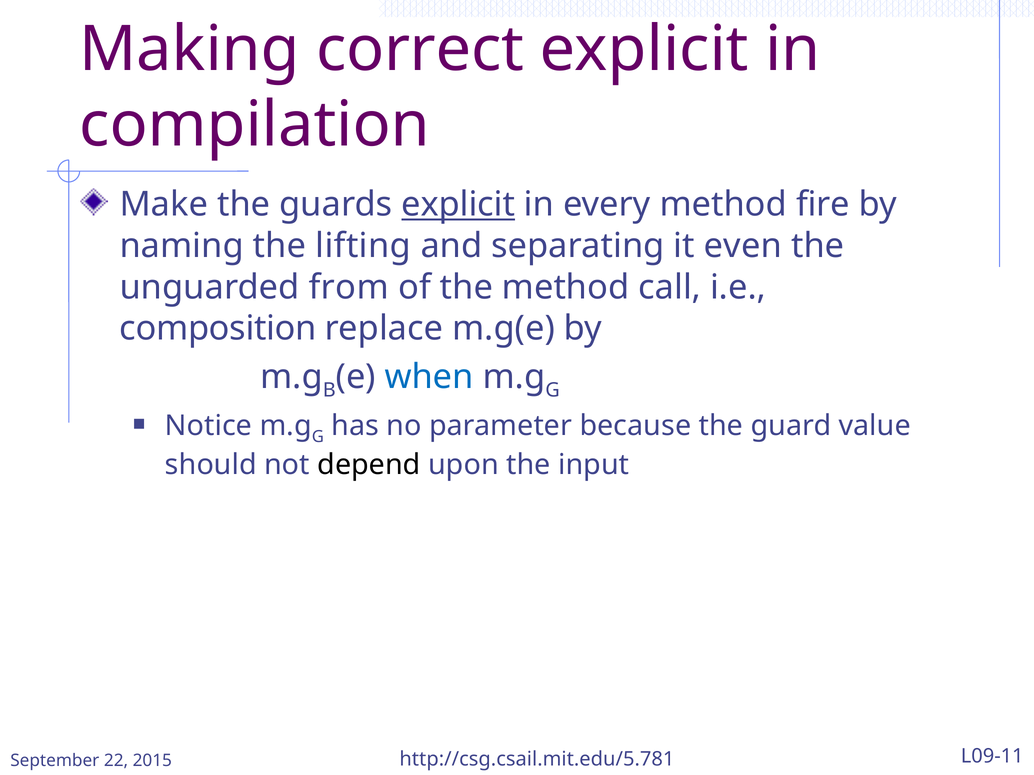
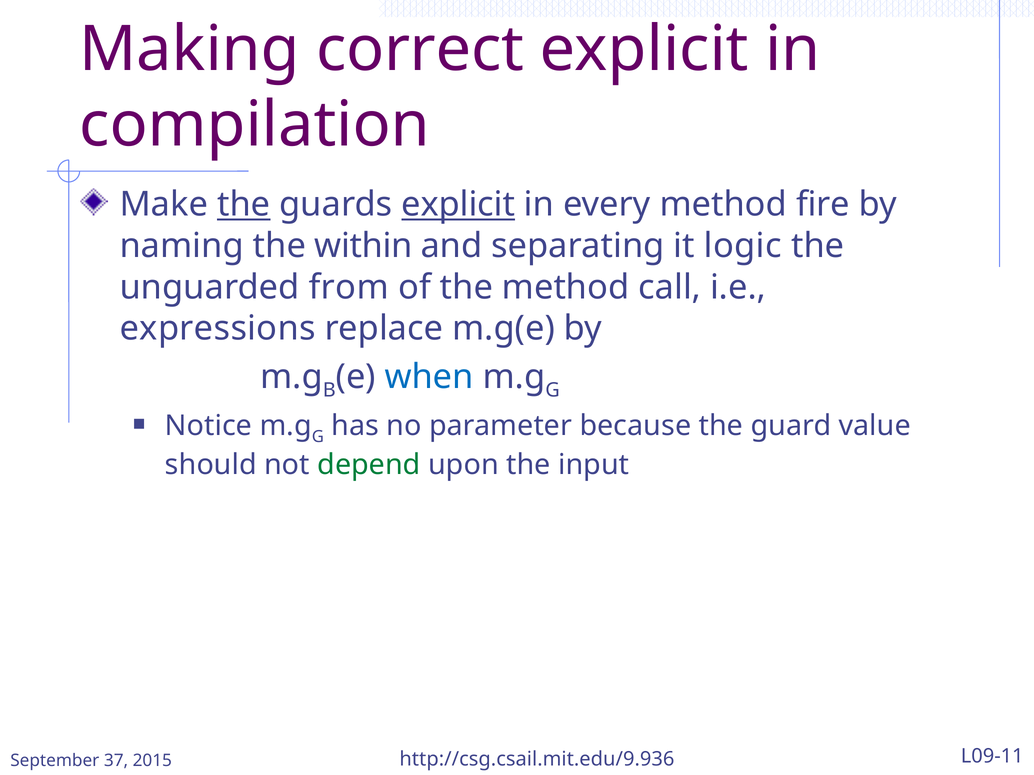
the underline: none -> present (244, 205)
lifting: lifting -> within (363, 246)
even: even -> logic (743, 246)
composition: composition -> expressions (218, 329)
depend colour: black -> green (369, 465)
22: 22 -> 37 (116, 761)
http://csg.csail.mit.edu/5.781: http://csg.csail.mit.edu/5.781 -> http://csg.csail.mit.edu/9.936 (537, 760)
